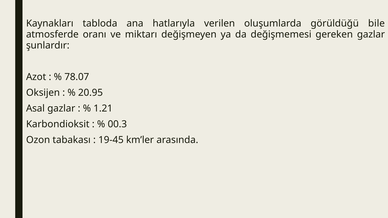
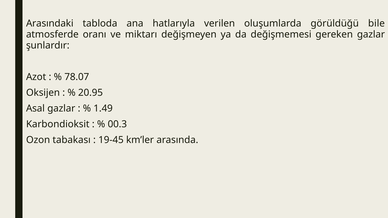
Kaynakları: Kaynakları -> Arasındaki (50, 24)
1.21: 1.21 -> 1.49 (103, 109)
